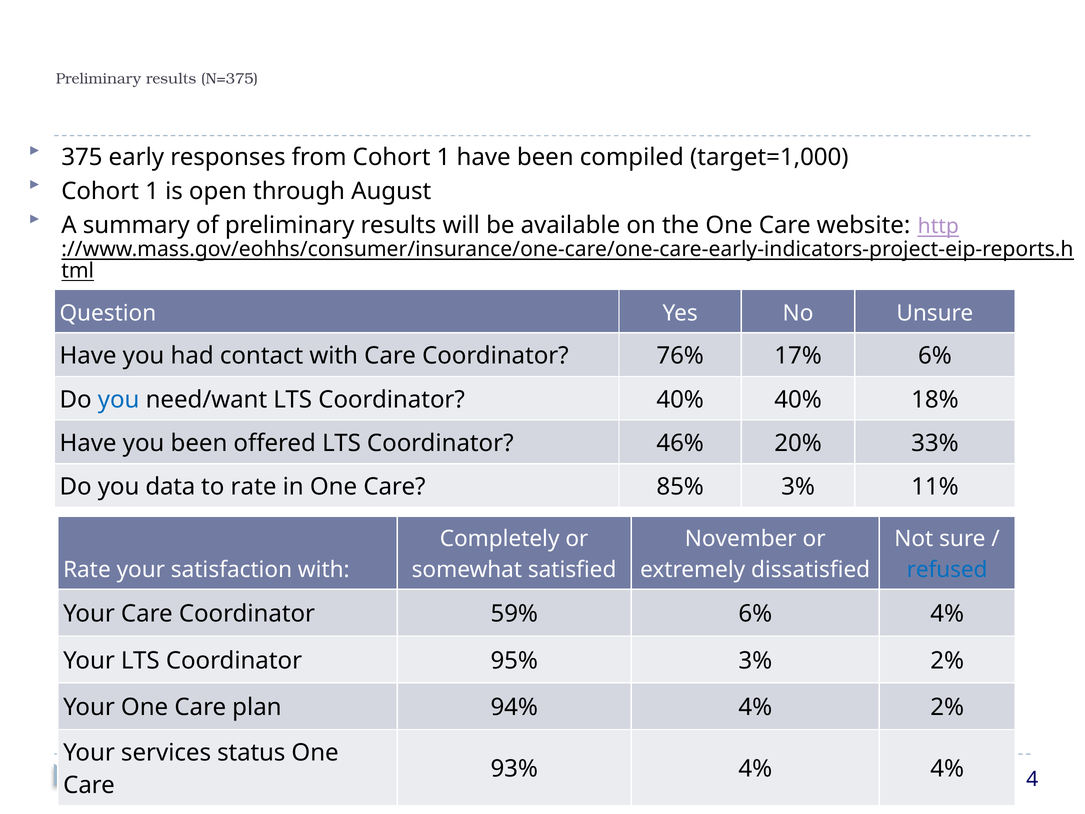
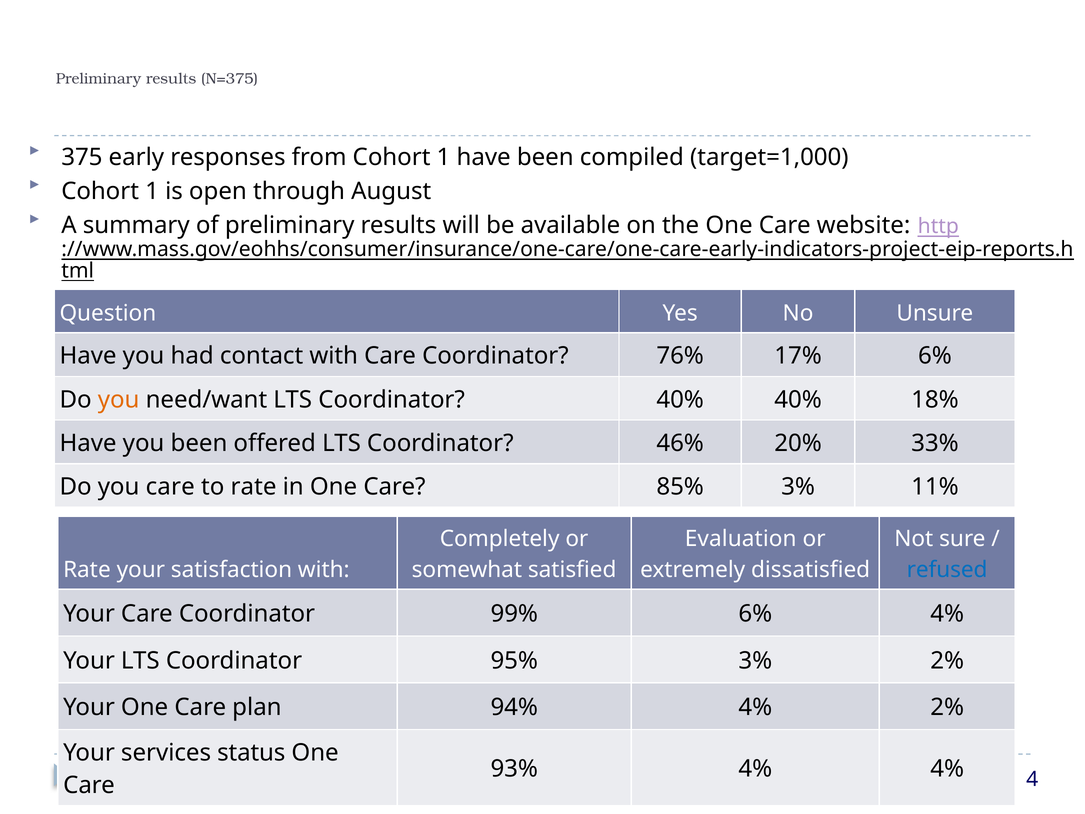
you colour: blue -> orange (119, 399)
you data: data -> care (170, 487)
November: November -> Evaluation (741, 538)
59%: 59% -> 99% (514, 614)
